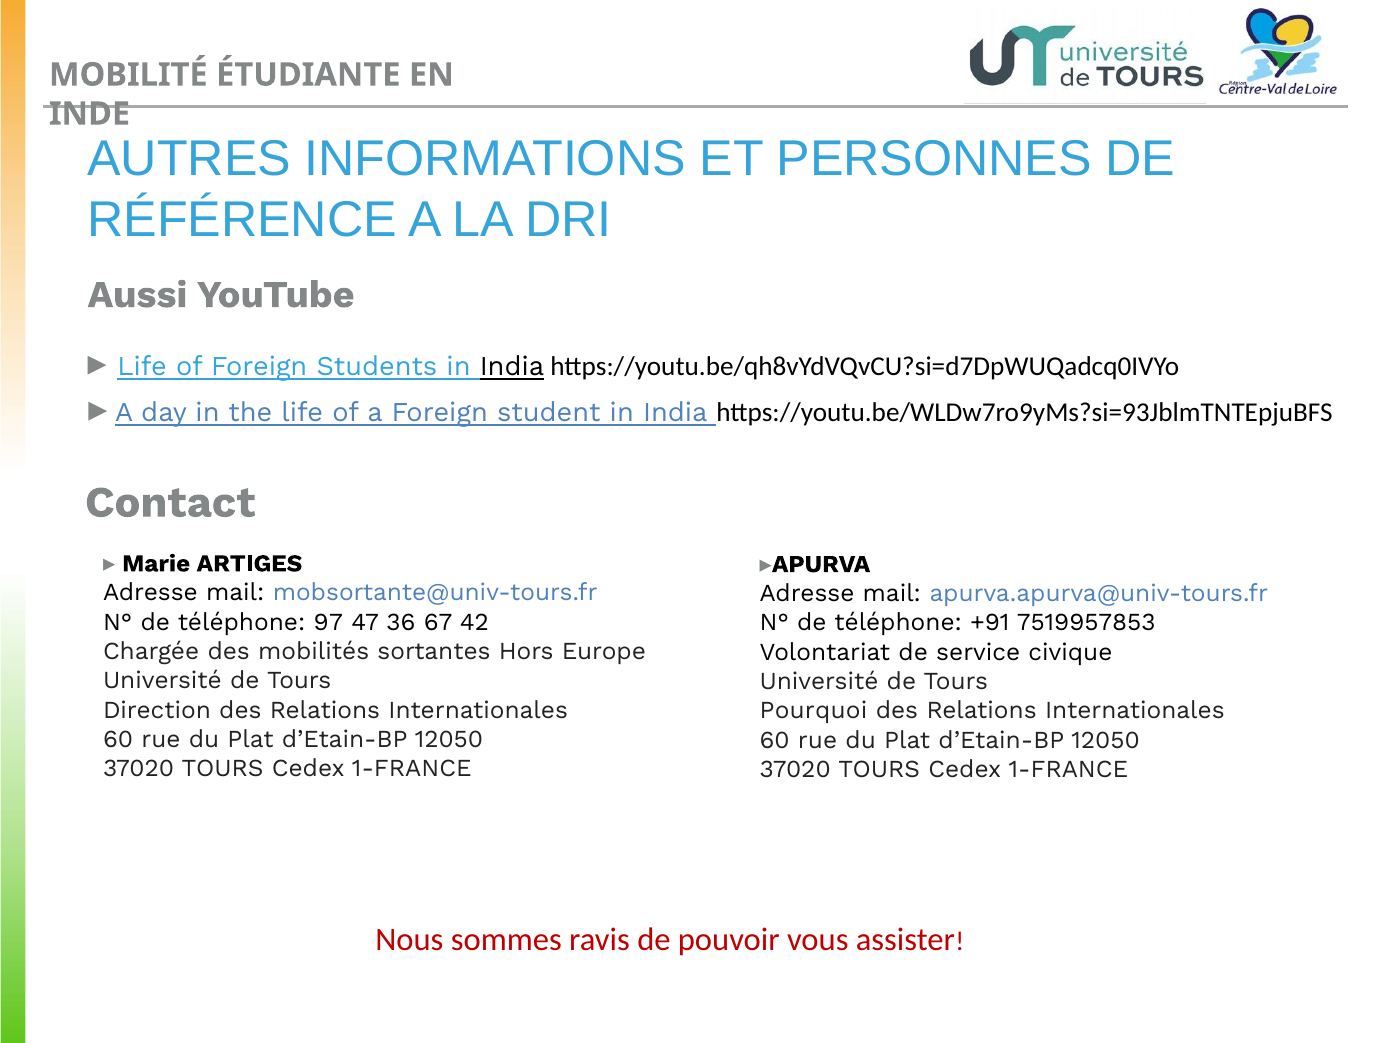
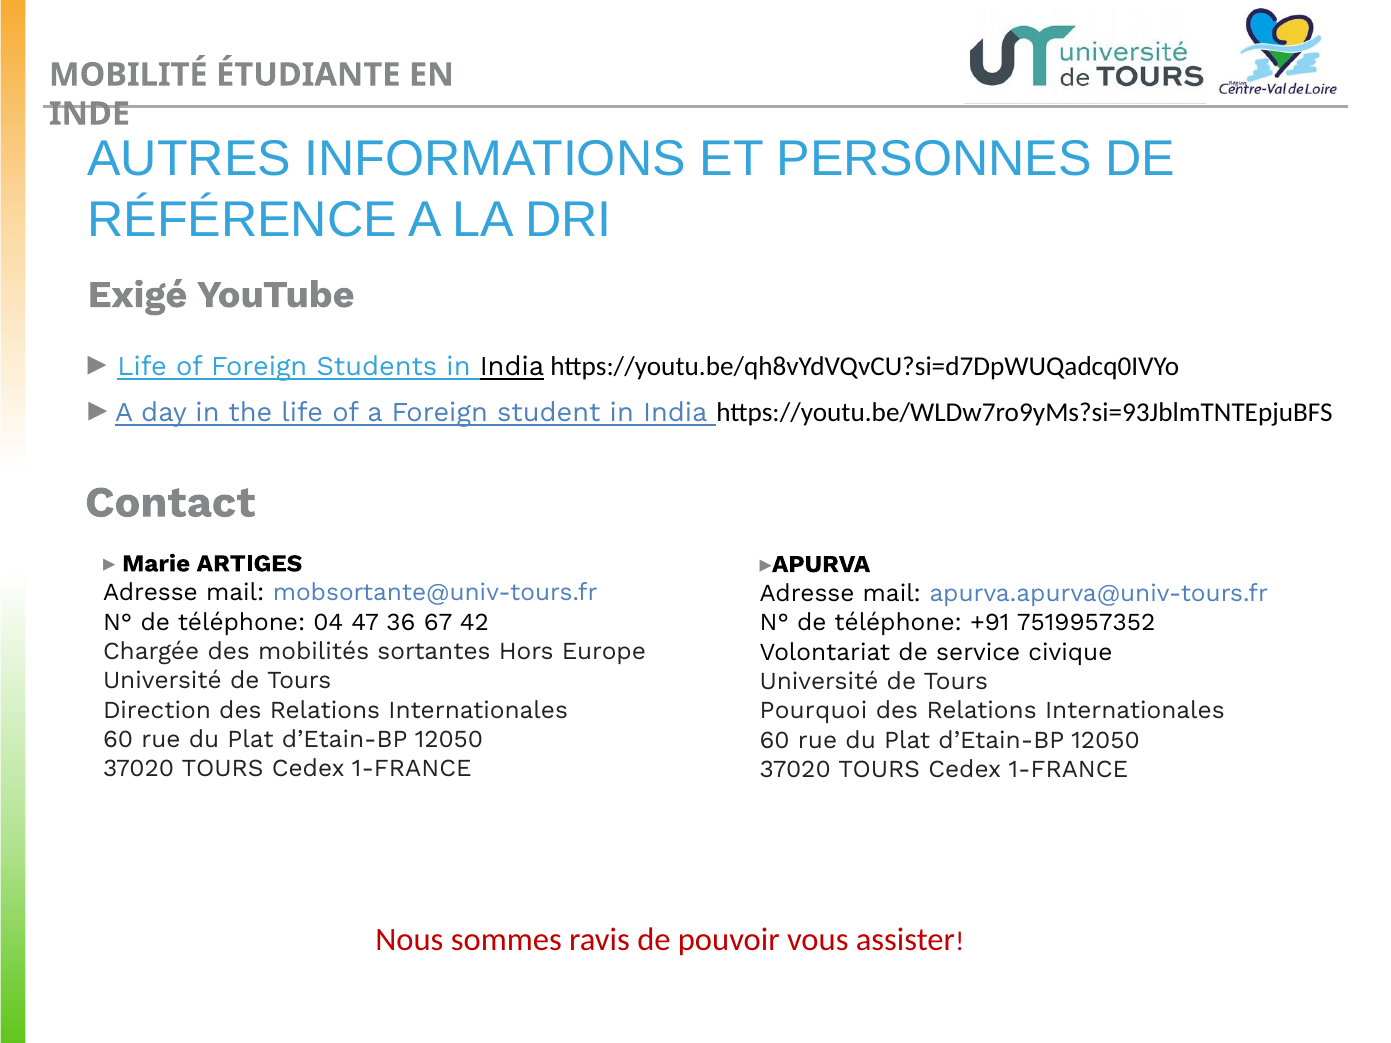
Aussi: Aussi -> Exigé (137, 295)
97: 97 -> 04 (328, 622)
7519957853: 7519957853 -> 7519957352 (1086, 623)
